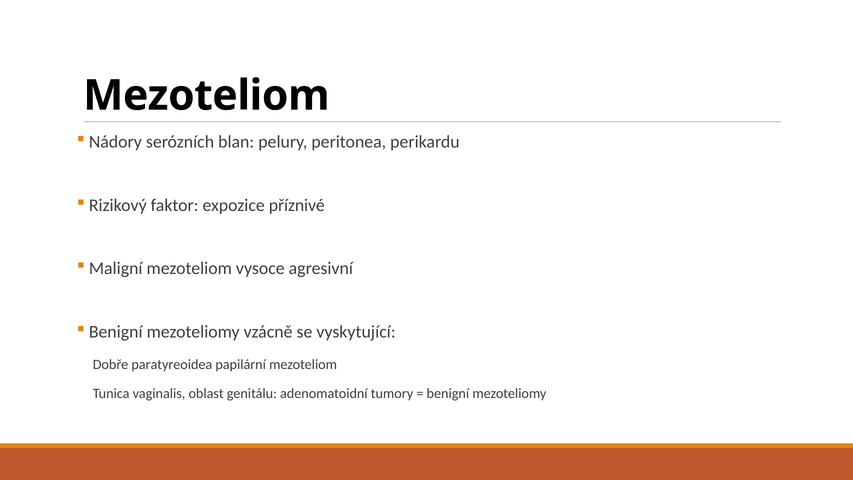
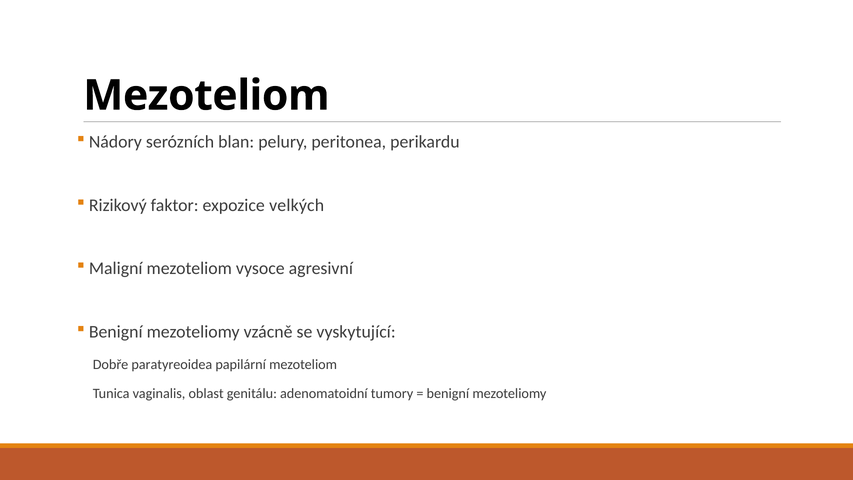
příznivé: příznivé -> velkých (297, 205)
